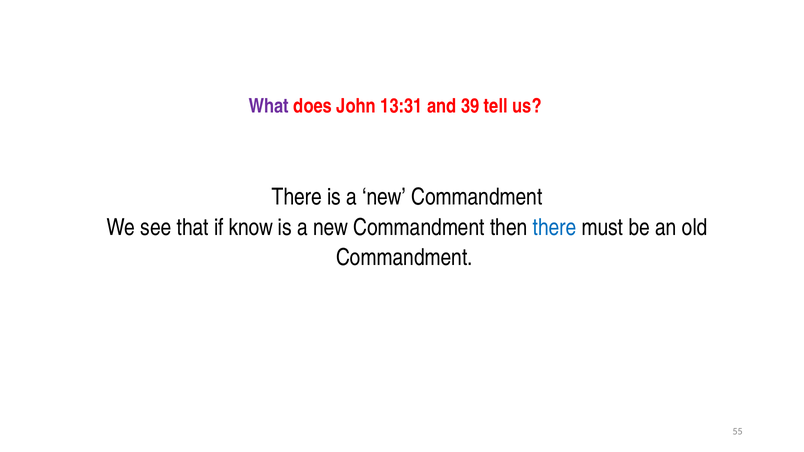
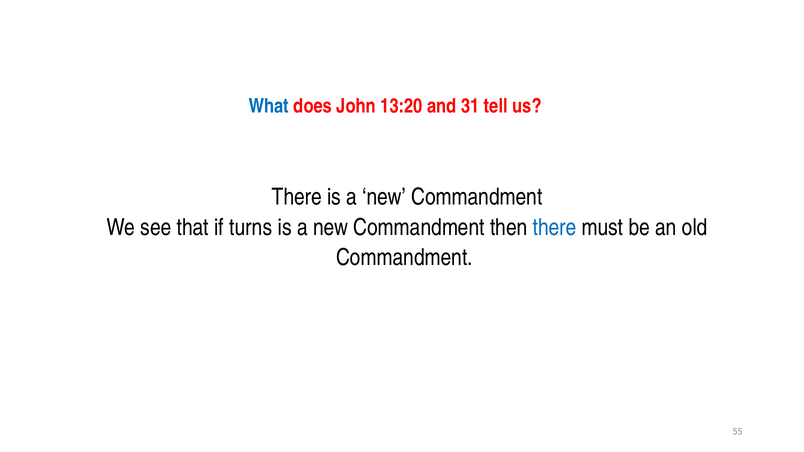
What colour: purple -> blue (269, 106)
13:31: 13:31 -> 13:20 (402, 106)
39: 39 -> 31 (470, 106)
know: know -> turns (251, 227)
